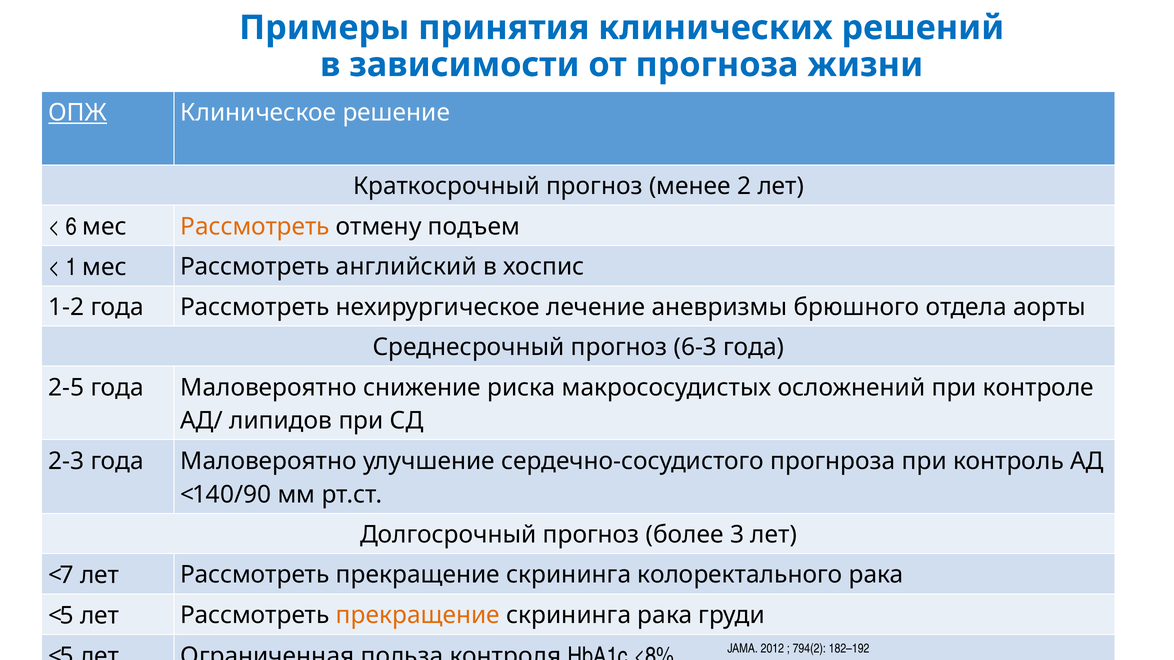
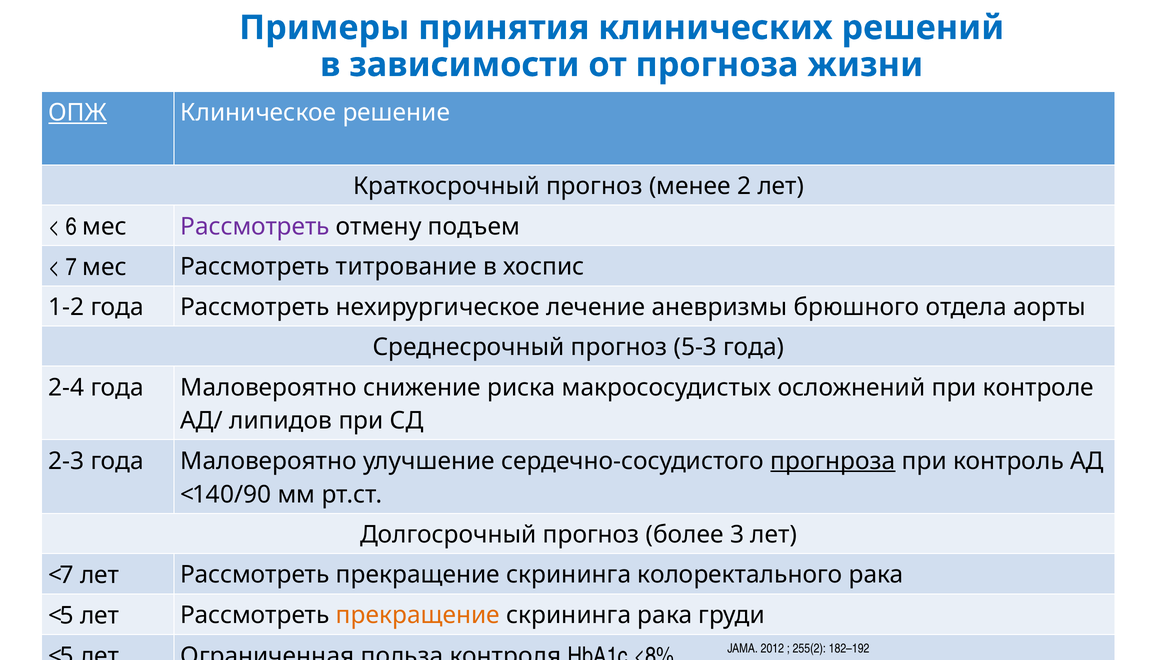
Рассмотреть colour: orange -> purple (255, 227)
1: 1 -> 7 (71, 267)
английский: английский -> титрование (406, 267)
6-3: 6-3 -> 5-3 (695, 348)
2-5: 2-5 -> 2-4 (66, 388)
прогнроза underline: none -> present (833, 461)
794(2: 794(2 -> 255(2 (809, 649)
